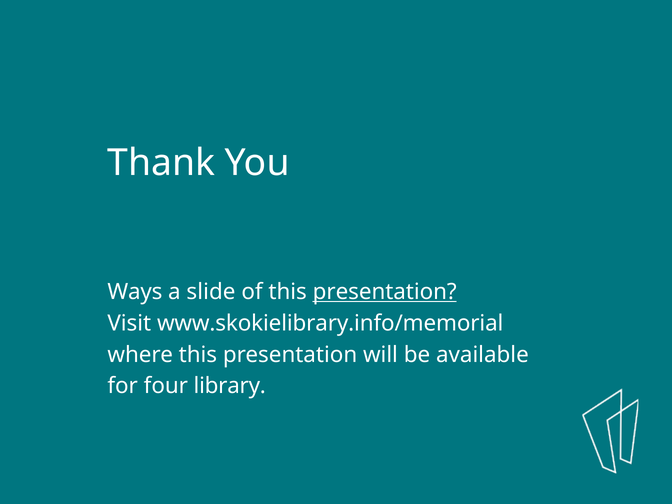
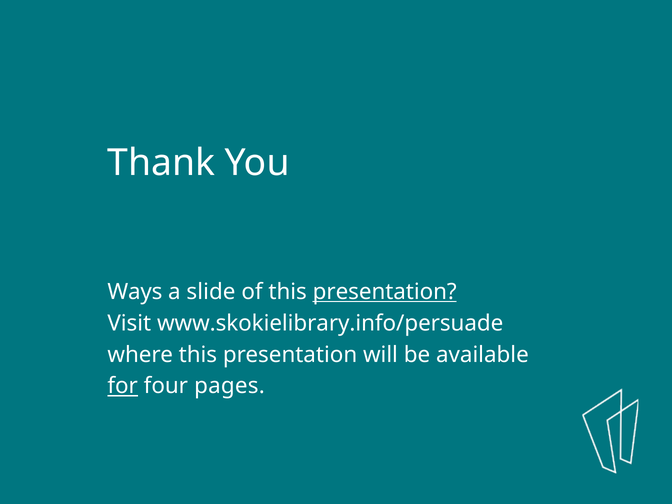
www.skokielibrary.info/memorial: www.skokielibrary.info/memorial -> www.skokielibrary.info/persuade (330, 323)
for underline: none -> present (123, 386)
library: library -> pages (229, 386)
